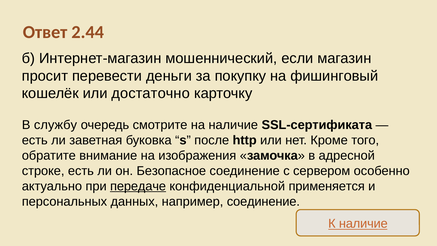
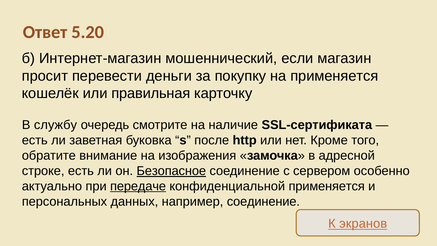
2.44: 2.44 -> 5.20 (88, 32)
на фишинговый: фишинговый -> применяется (334, 76)
достаточно: достаточно -> правильная (151, 93)
Безопасное underline: none -> present (171, 171)
К наличие: наличие -> экранов (363, 223)
